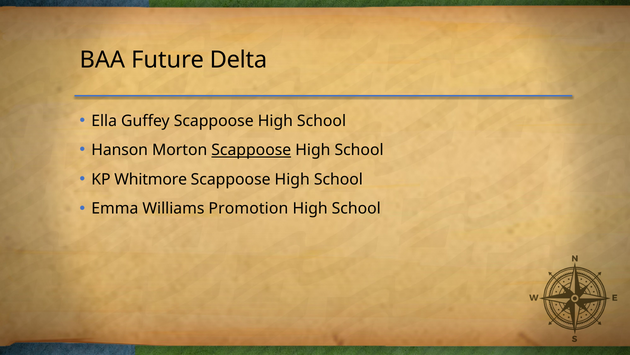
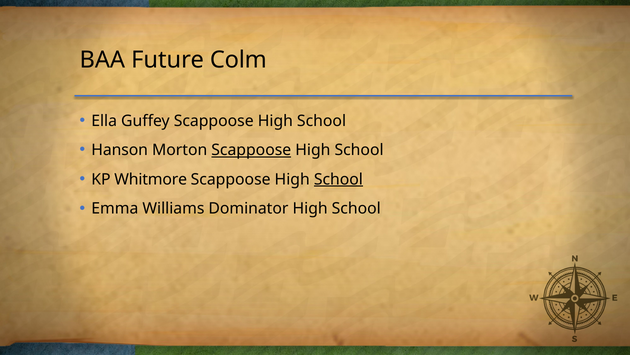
Delta: Delta -> Colm (238, 60)
School underline: none -> present (338, 179)
Promotion: Promotion -> Dominator (248, 208)
